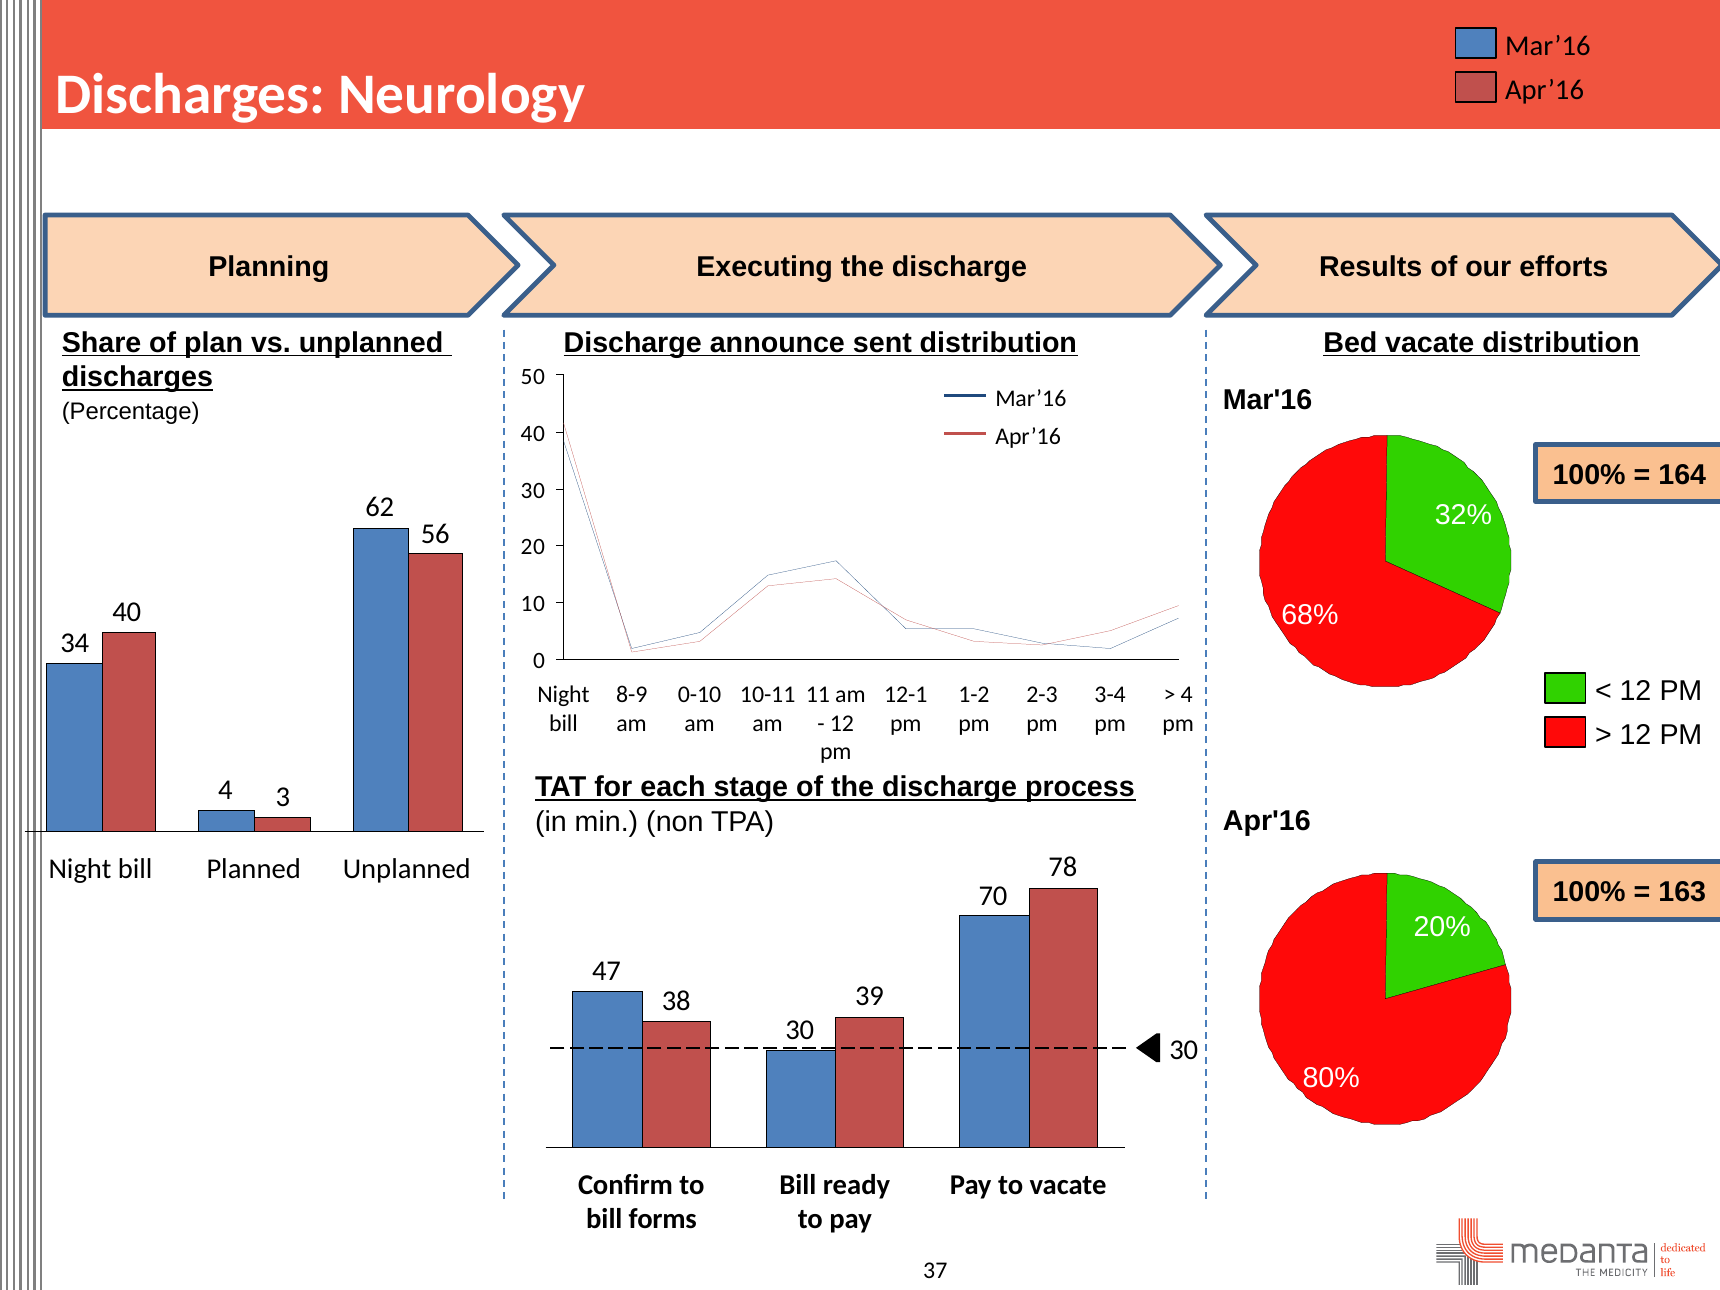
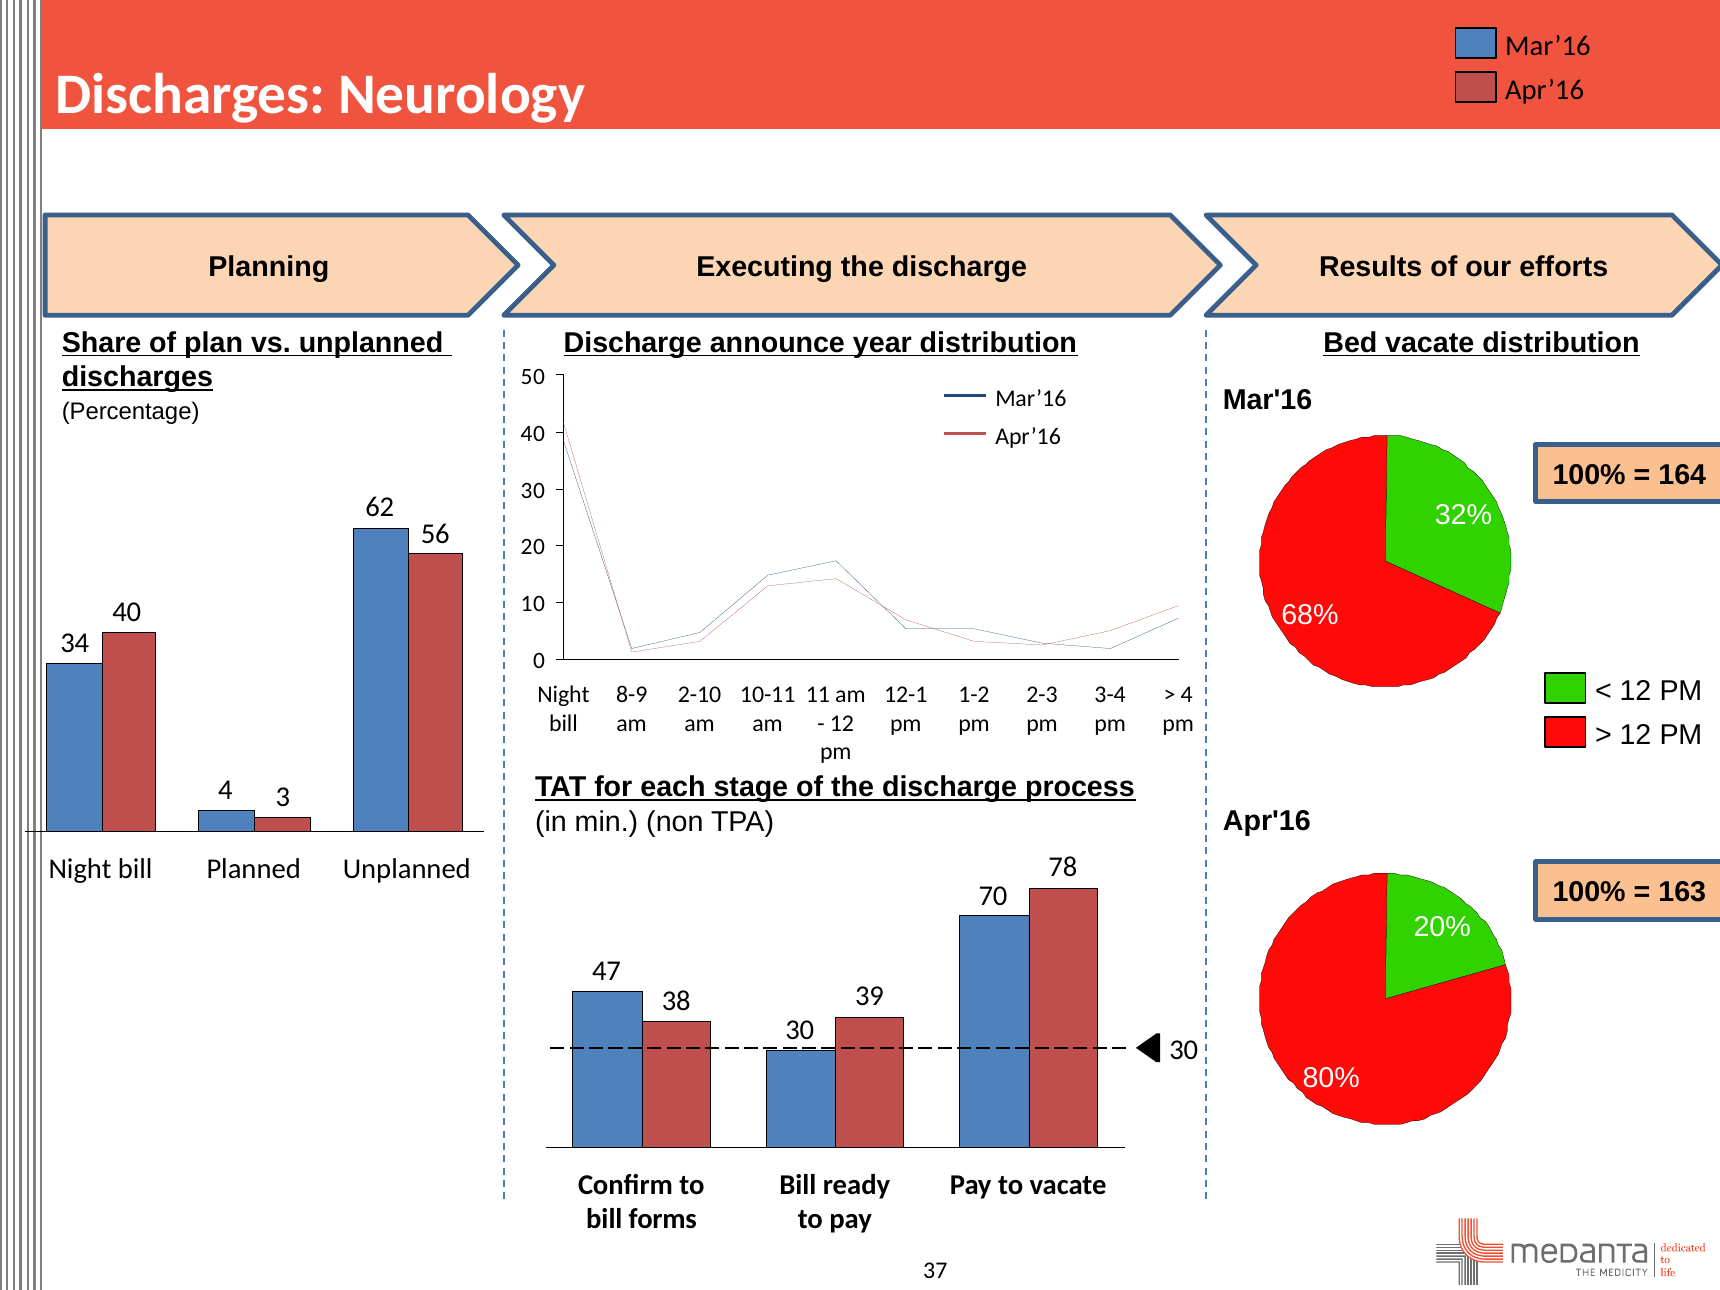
sent: sent -> year (882, 343)
0-10: 0-10 -> 2-10 (700, 694)
